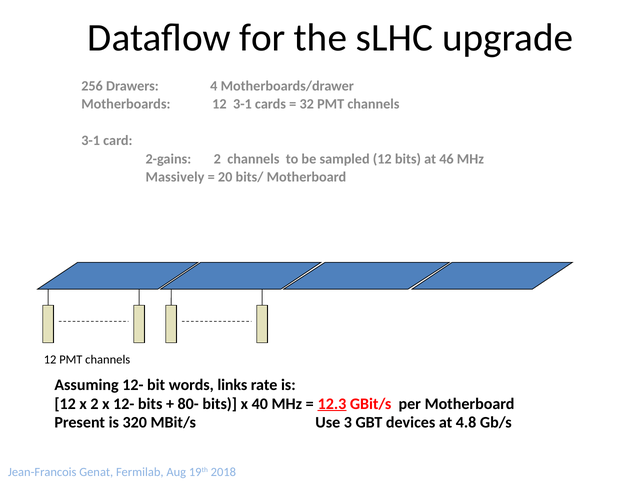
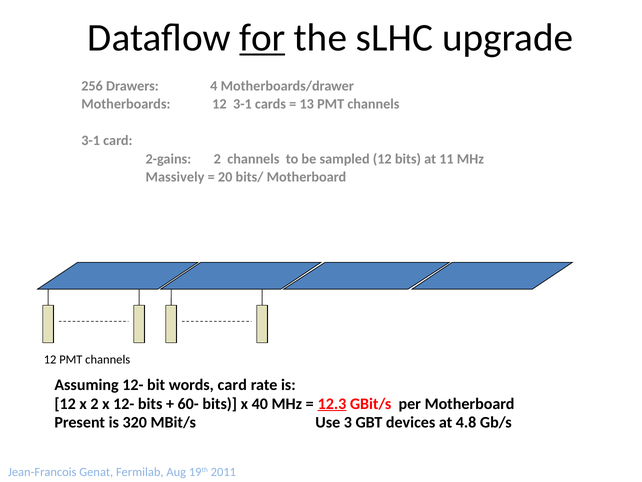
for underline: none -> present (262, 38)
32: 32 -> 13 (307, 104)
46: 46 -> 11 (446, 159)
words links: links -> card (232, 385)
80-: 80- -> 60- (188, 403)
2018: 2018 -> 2011 (223, 471)
